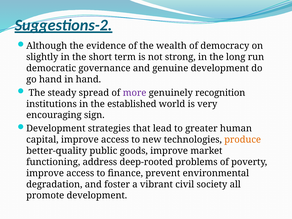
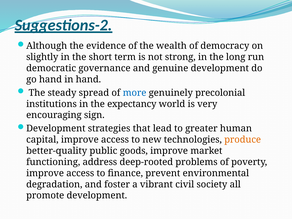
more colour: purple -> blue (135, 93)
recognition: recognition -> precolonial (220, 93)
established: established -> expectancy (132, 104)
